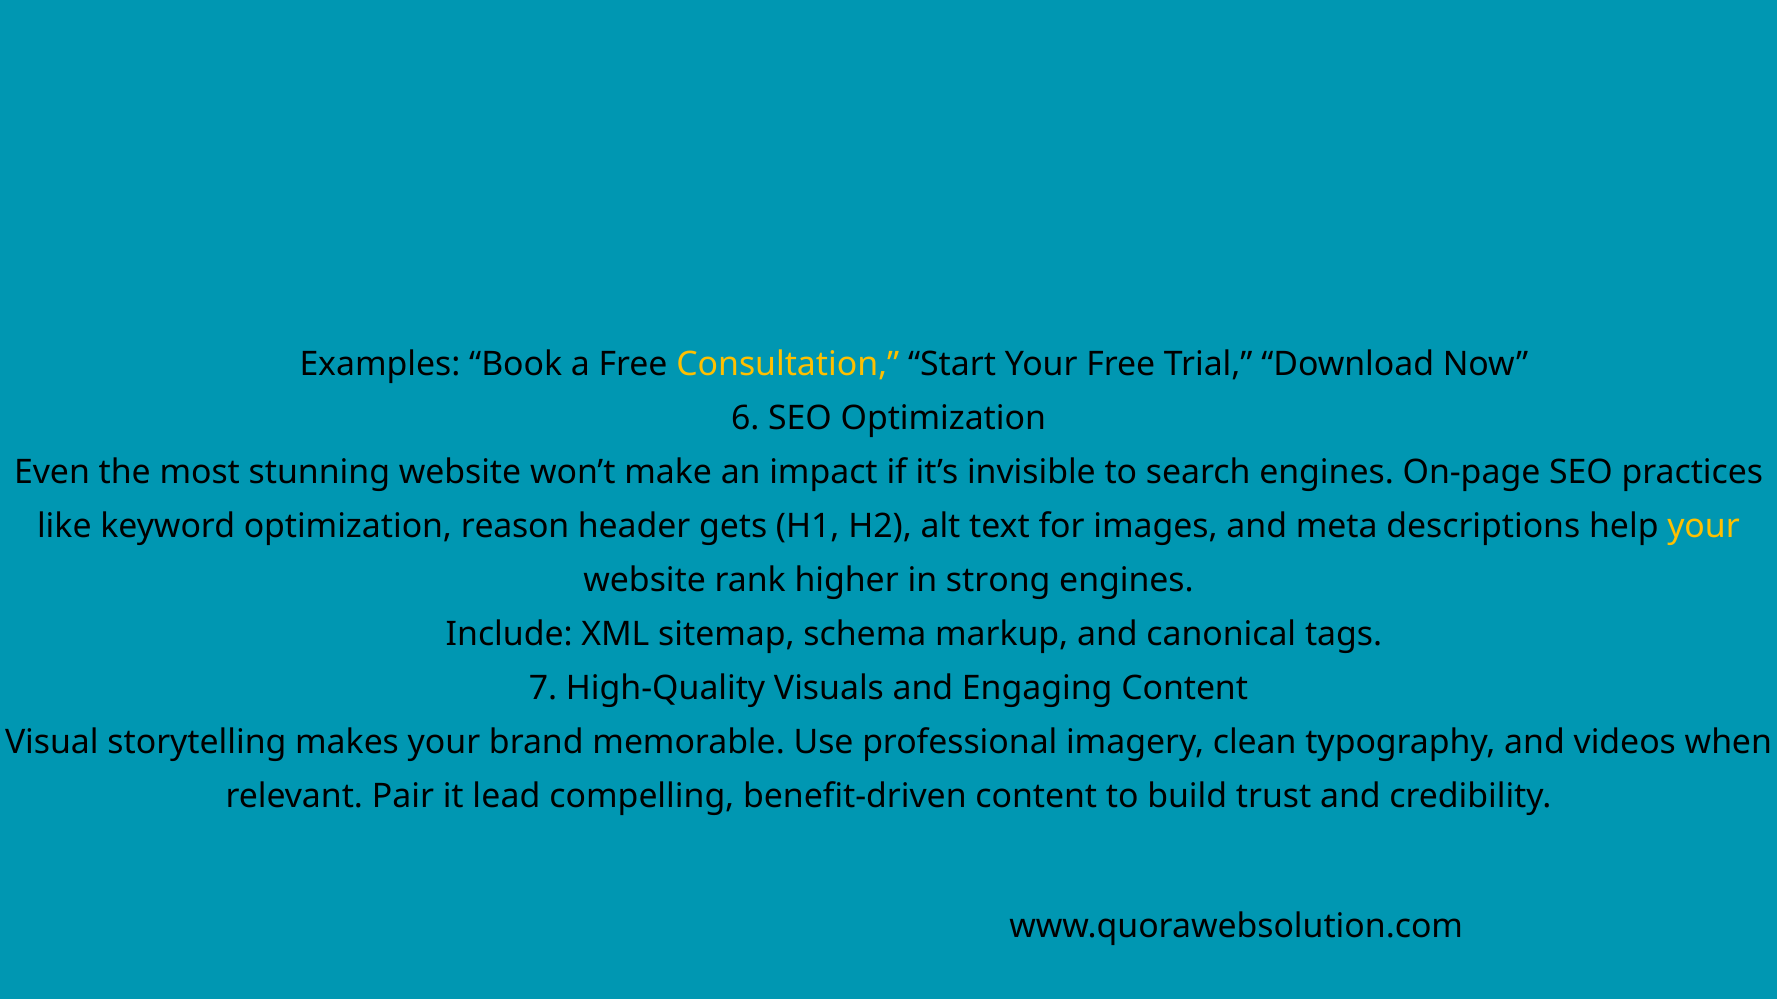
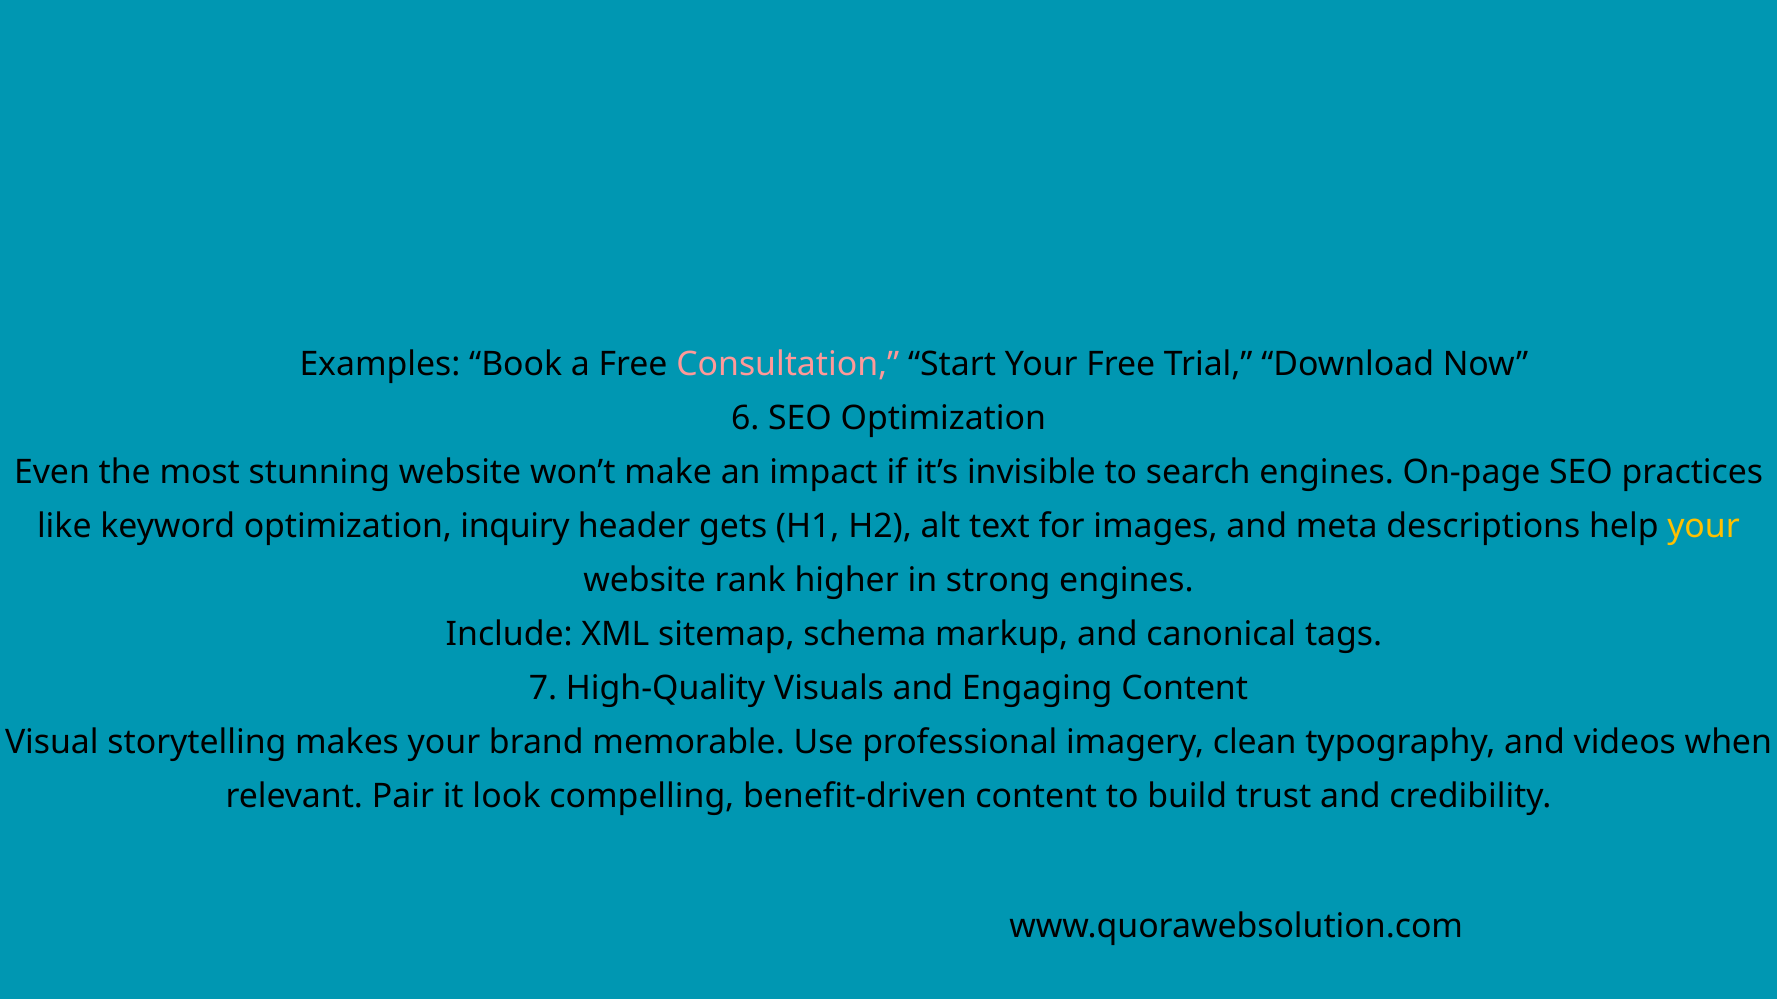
Consultation colour: yellow -> pink (788, 365)
reason: reason -> inquiry (515, 526)
lead: lead -> look (506, 796)
